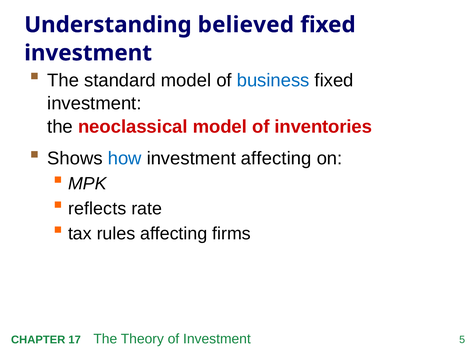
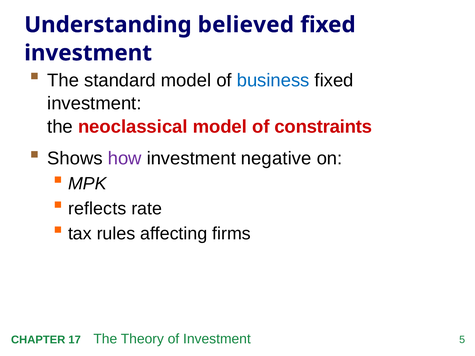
inventories: inventories -> constraints (323, 127)
how colour: blue -> purple (125, 159)
investment affecting: affecting -> negative (276, 159)
